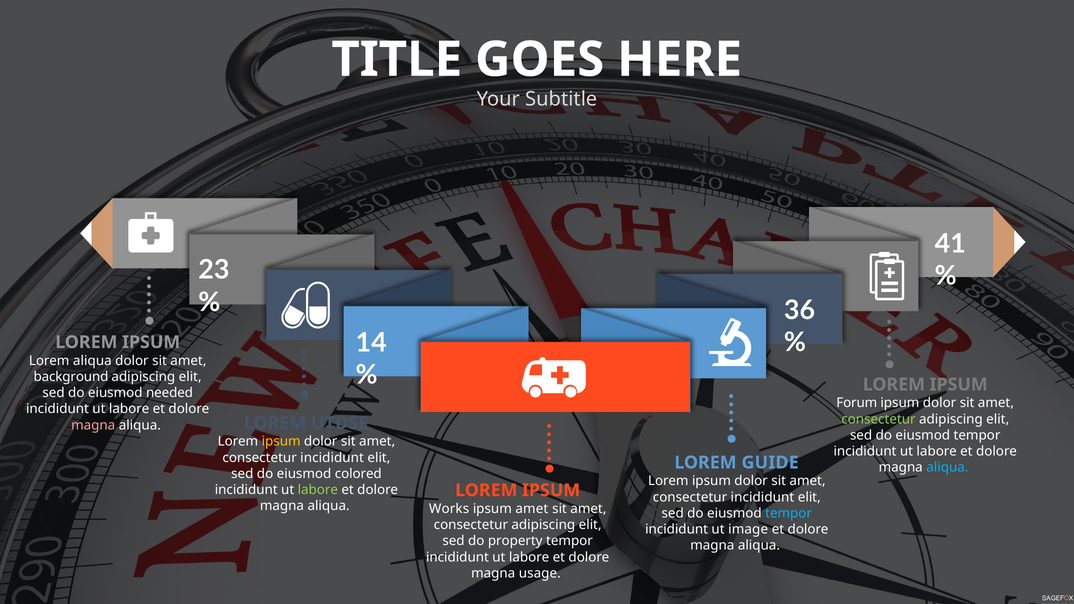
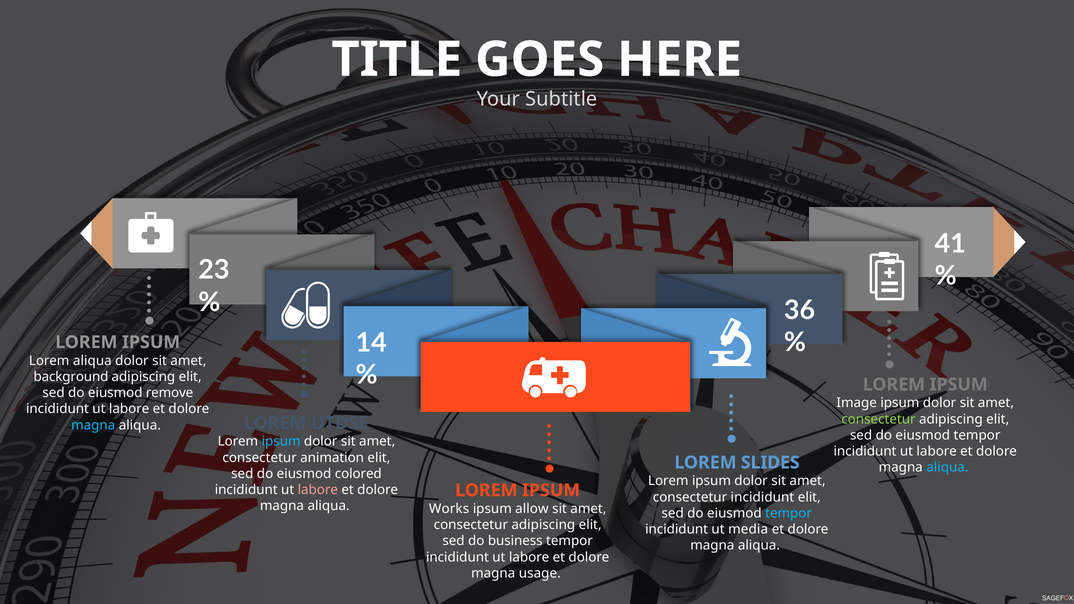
needed: needed -> remove (170, 393)
Forum: Forum -> Image (857, 403)
magna colour: pink -> light blue (93, 425)
ipsum colour: yellow -> light blue (281, 442)
incididunt: incididunt -> animation (332, 458)
GUIDE: GUIDE -> SLIDES (770, 463)
labore colour: light green -> pink (318, 490)
ipsum amet: amet -> allow (532, 509)
image: image -> media (748, 529)
property: property -> business (515, 541)
